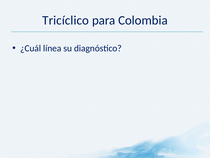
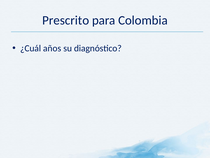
Tricíclico: Tricíclico -> Prescrito (66, 20)
línea: línea -> años (52, 48)
